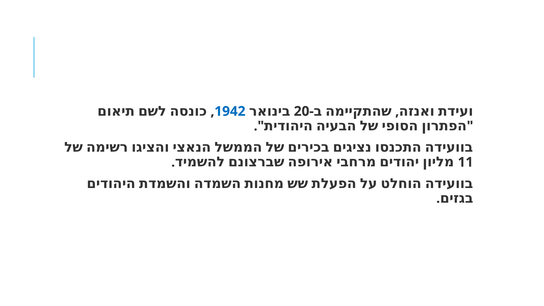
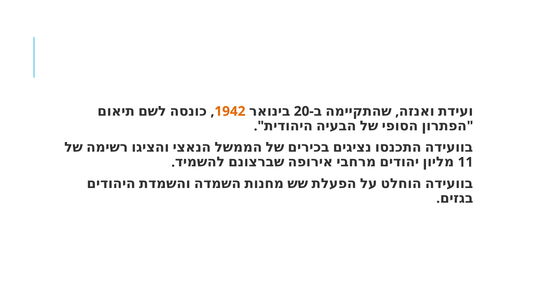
1942 colour: blue -> orange (230, 111)
